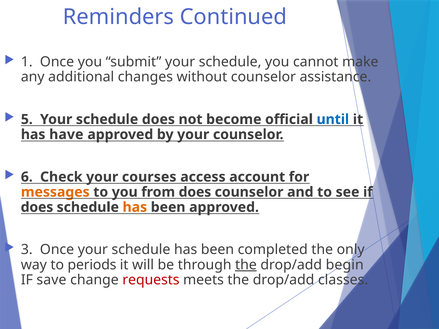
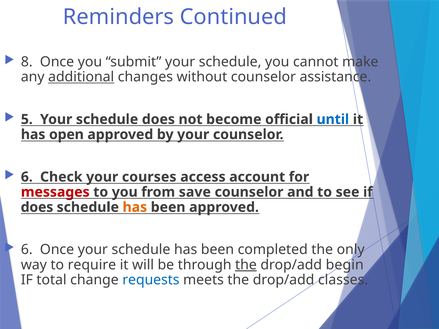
1: 1 -> 8 (27, 62)
additional underline: none -> present (81, 77)
have: have -> open (66, 135)
messages colour: orange -> red (55, 192)
from does: does -> save (195, 192)
3: 3 -> 6 (27, 250)
periods: periods -> require (92, 265)
save: save -> total (52, 280)
requests colour: red -> blue (151, 280)
